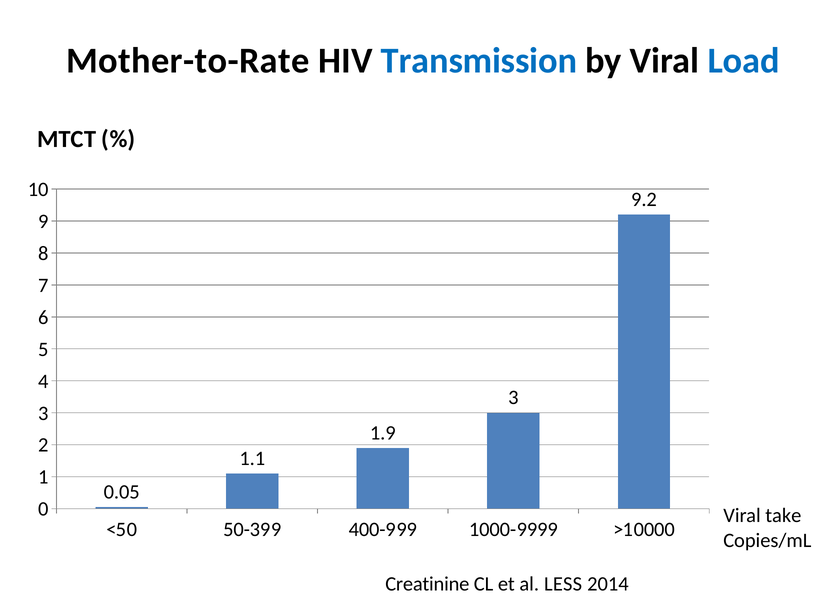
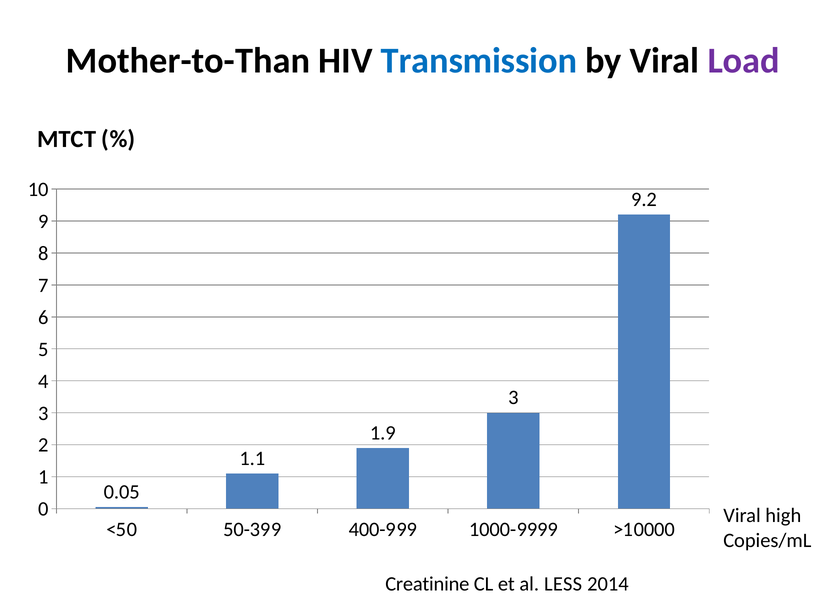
Mother-to-Rate: Mother-to-Rate -> Mother-to-Than (188, 61)
Load colour: blue -> purple (744, 61)
take: take -> high (783, 516)
